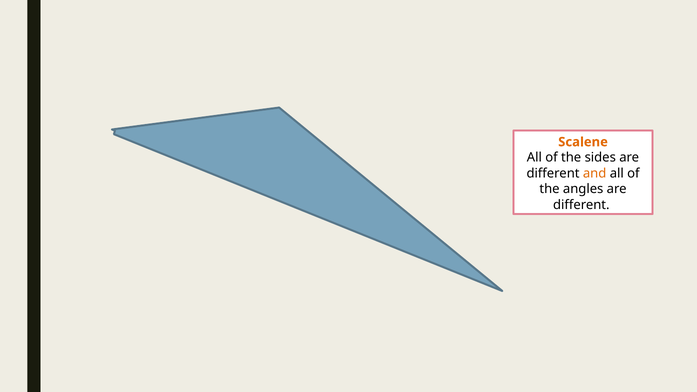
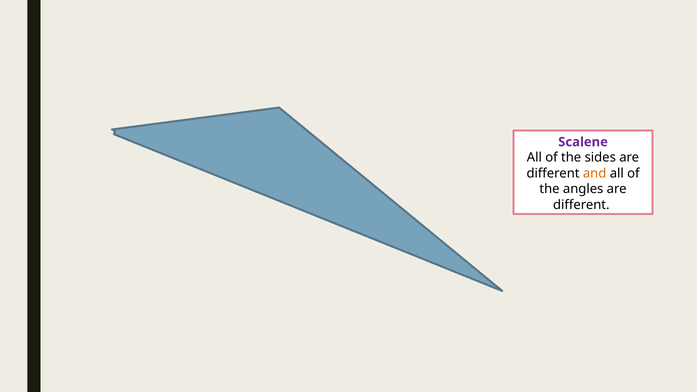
Scalene colour: orange -> purple (583, 142)
